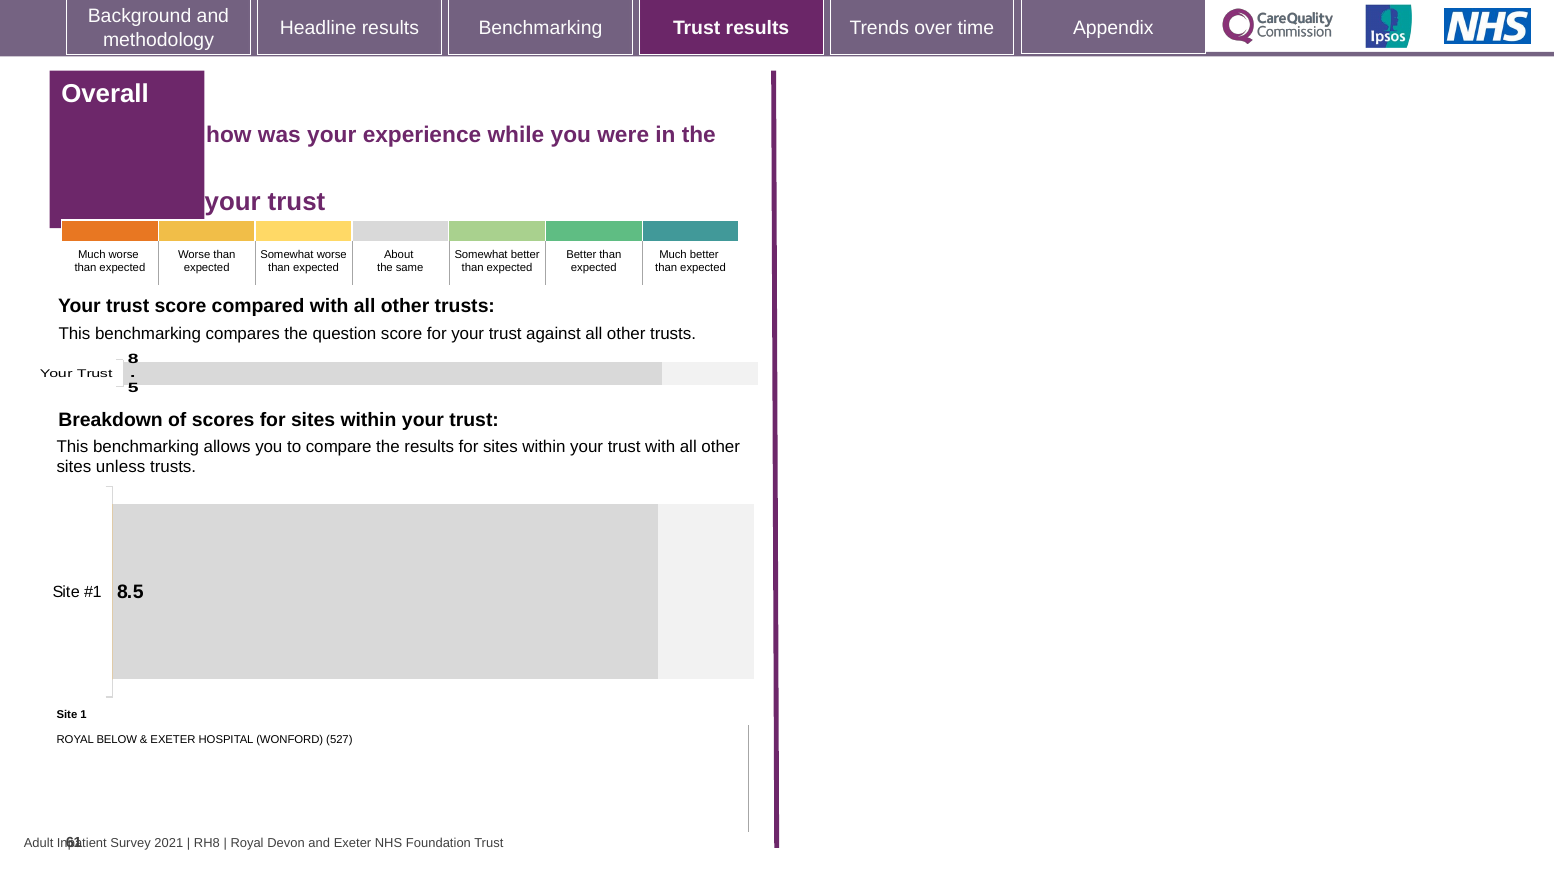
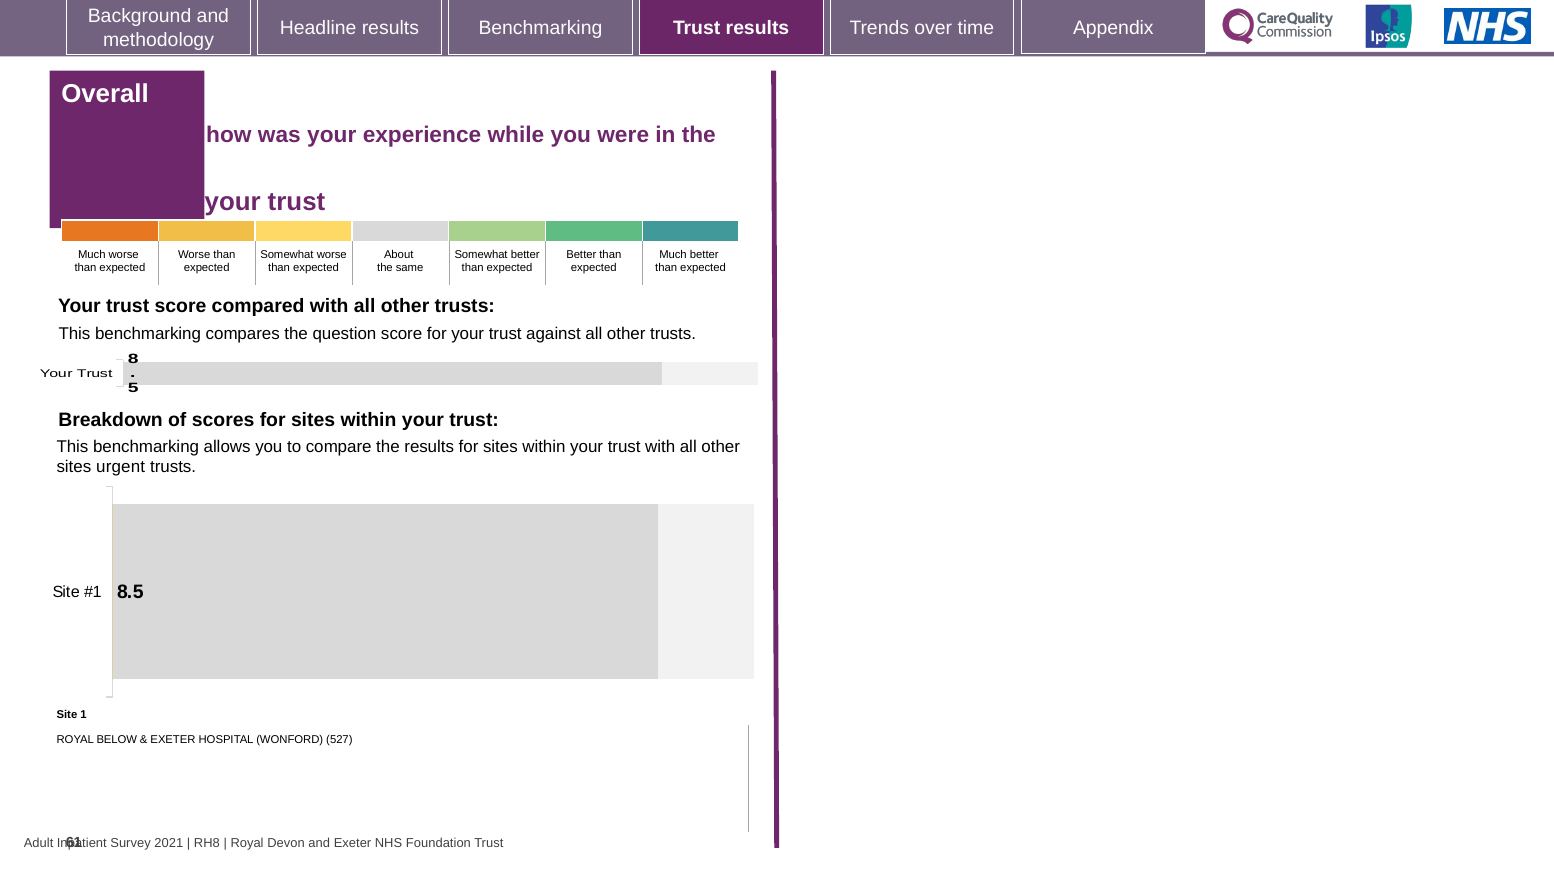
unless: unless -> urgent (121, 467)
